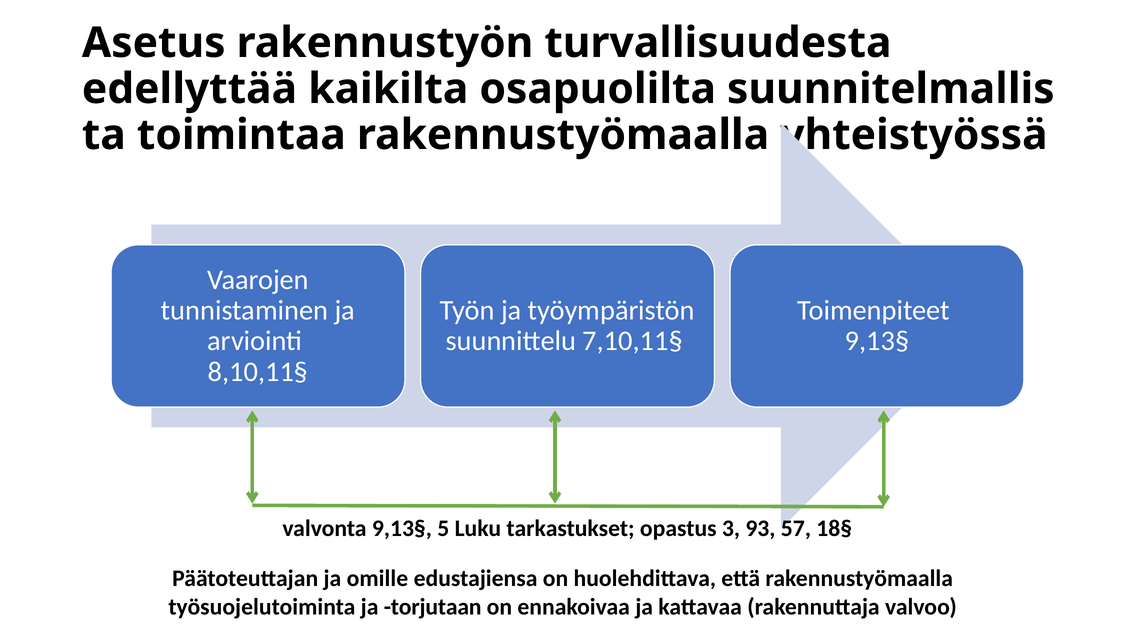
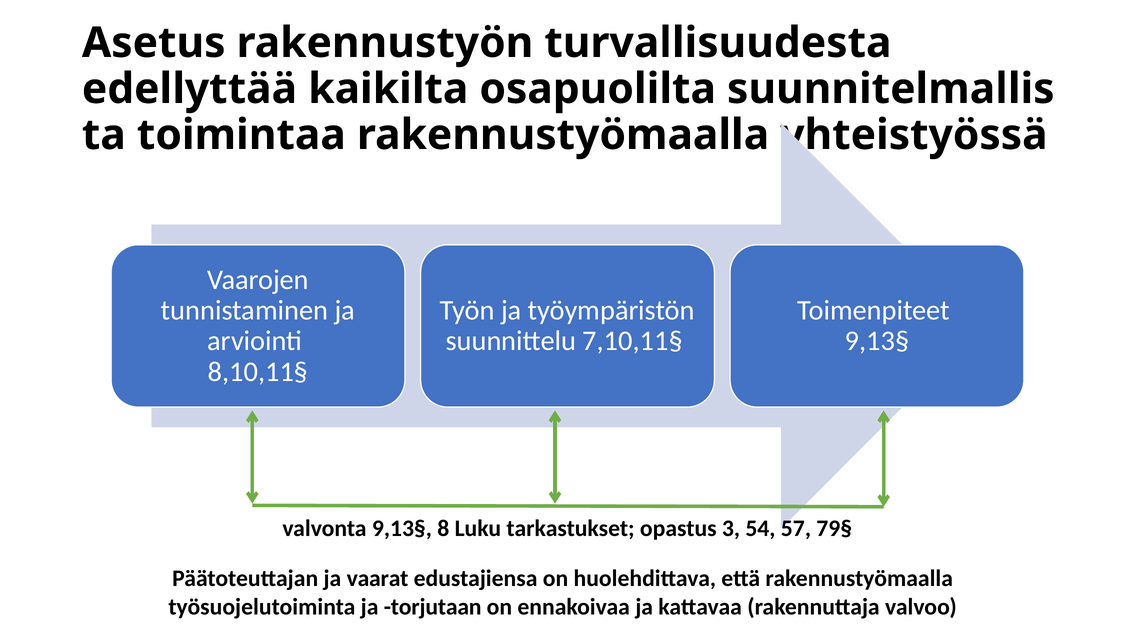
5: 5 -> 8 (443, 528)
93: 93 -> 54 (760, 528)
18§: 18§ -> 79§ (834, 528)
omille: omille -> vaarat (378, 578)
